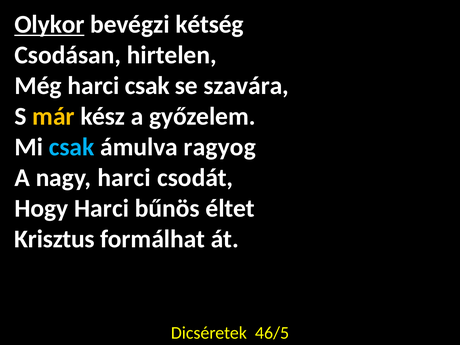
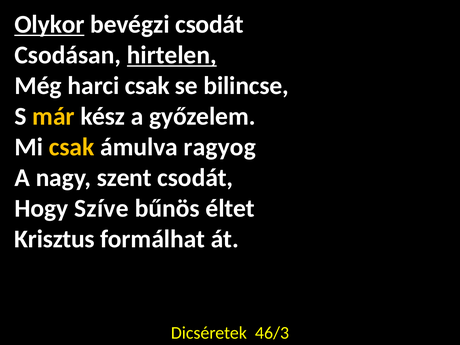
bevégzi kétség: kétség -> csodát (209, 24)
hirtelen underline: none -> present (172, 55)
szavára: szavára -> bilincse (246, 86)
csak colour: light blue -> yellow (72, 147)
nagy harci: harci -> szent (124, 178)
Hogy Harci: Harci -> Szíve (102, 208)
46/5: 46/5 -> 46/3 (272, 333)
